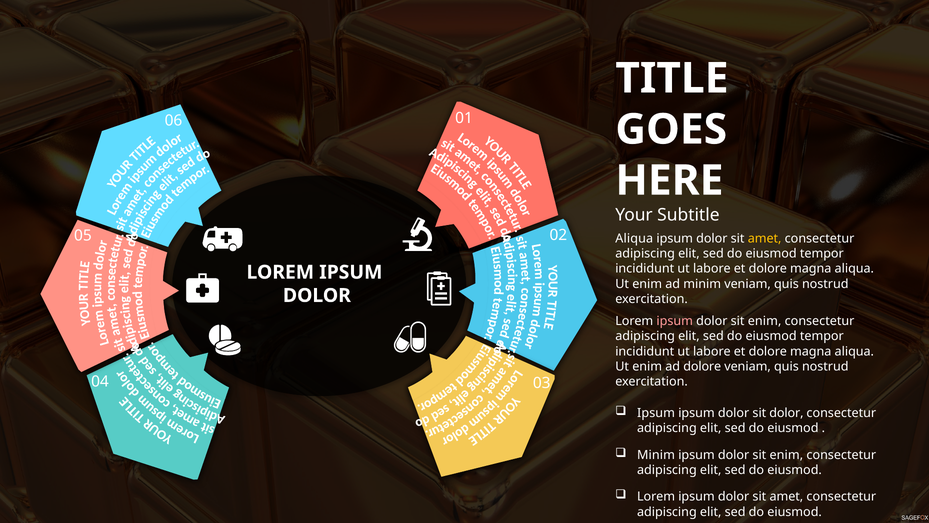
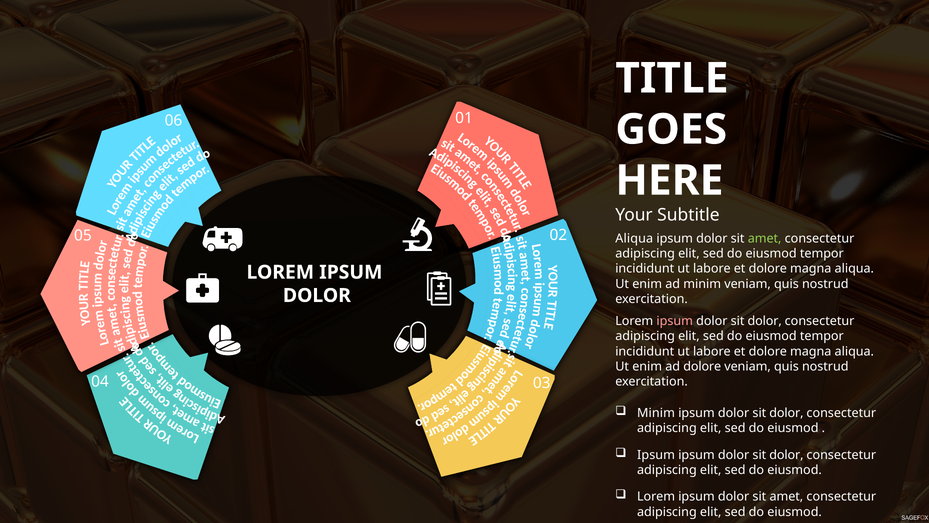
amet colour: yellow -> light green (765, 238)
enim: enim -> dolor (765, 321)
Ipsum: Ipsum -> Minim (656, 413)
Minim: Minim -> Ipsum (656, 455)
enim: enim -> dolor (786, 455)
